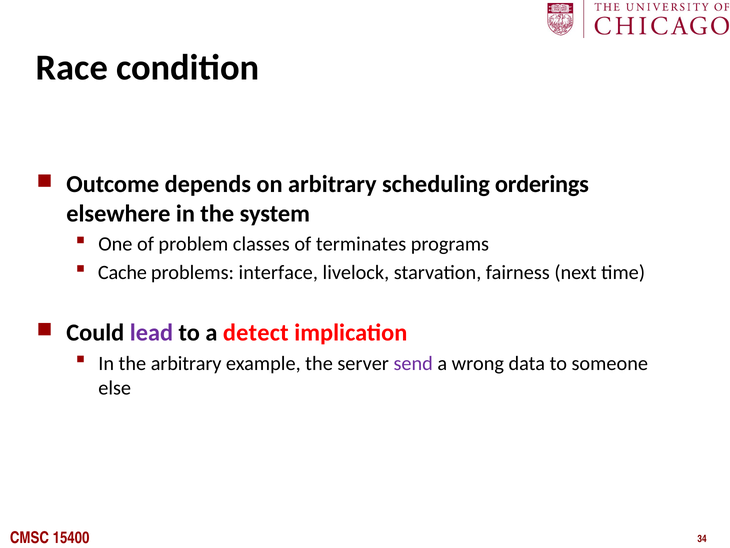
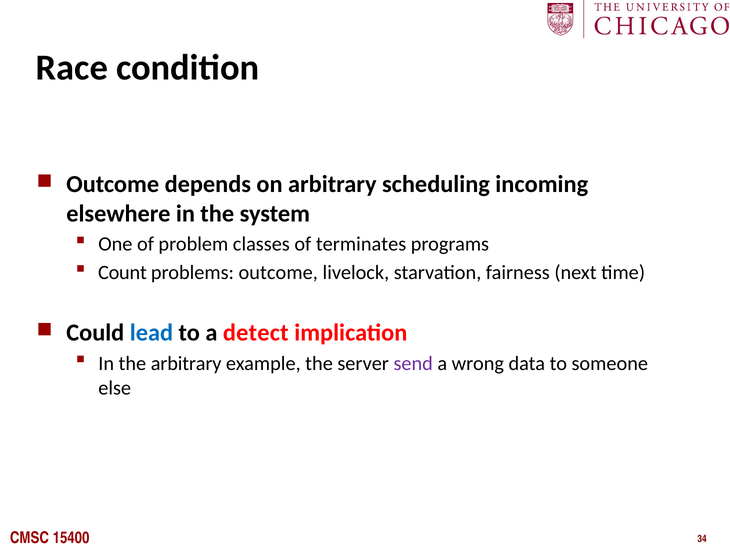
orderings: orderings -> incoming (542, 184)
Cache: Cache -> Count (122, 272)
problems interface: interface -> outcome (278, 272)
lead colour: purple -> blue (151, 333)
